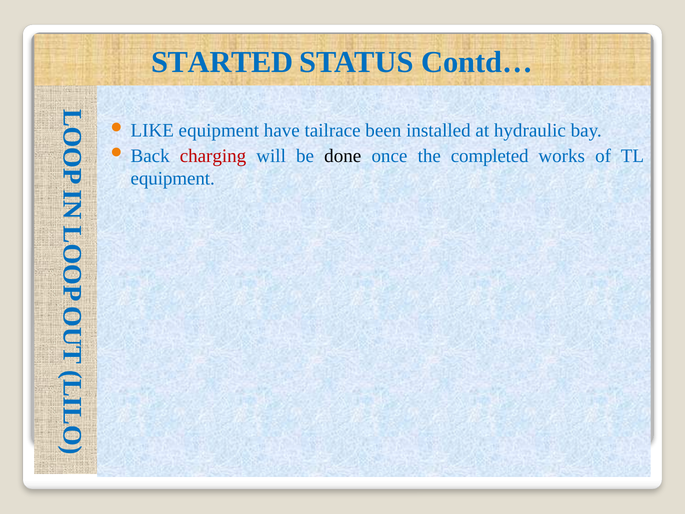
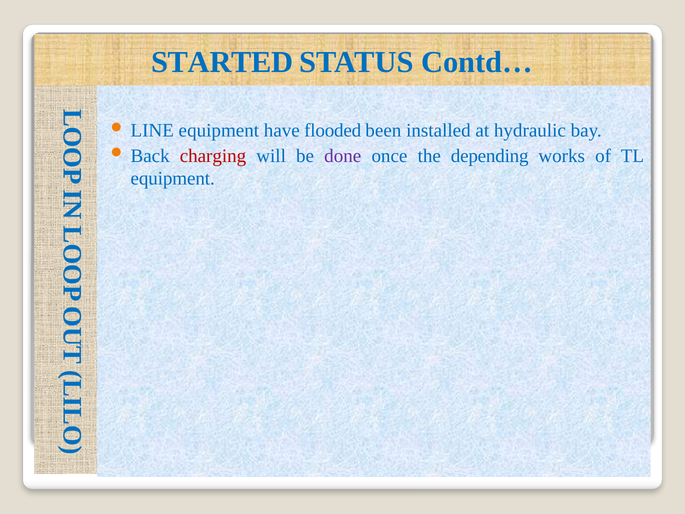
LIKE: LIKE -> LINE (152, 130)
tailrace: tailrace -> flooded (333, 130)
done colour: black -> purple (343, 156)
completed: completed -> depending (490, 156)
